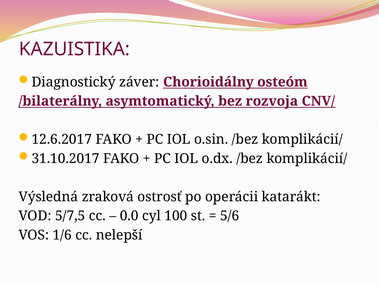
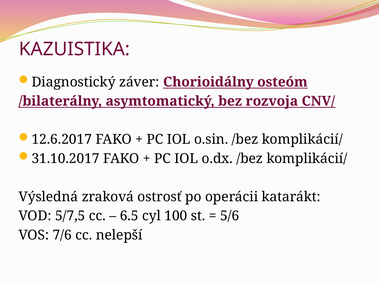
0.0: 0.0 -> 6.5 (129, 216)
1/6: 1/6 -> 7/6 (62, 235)
